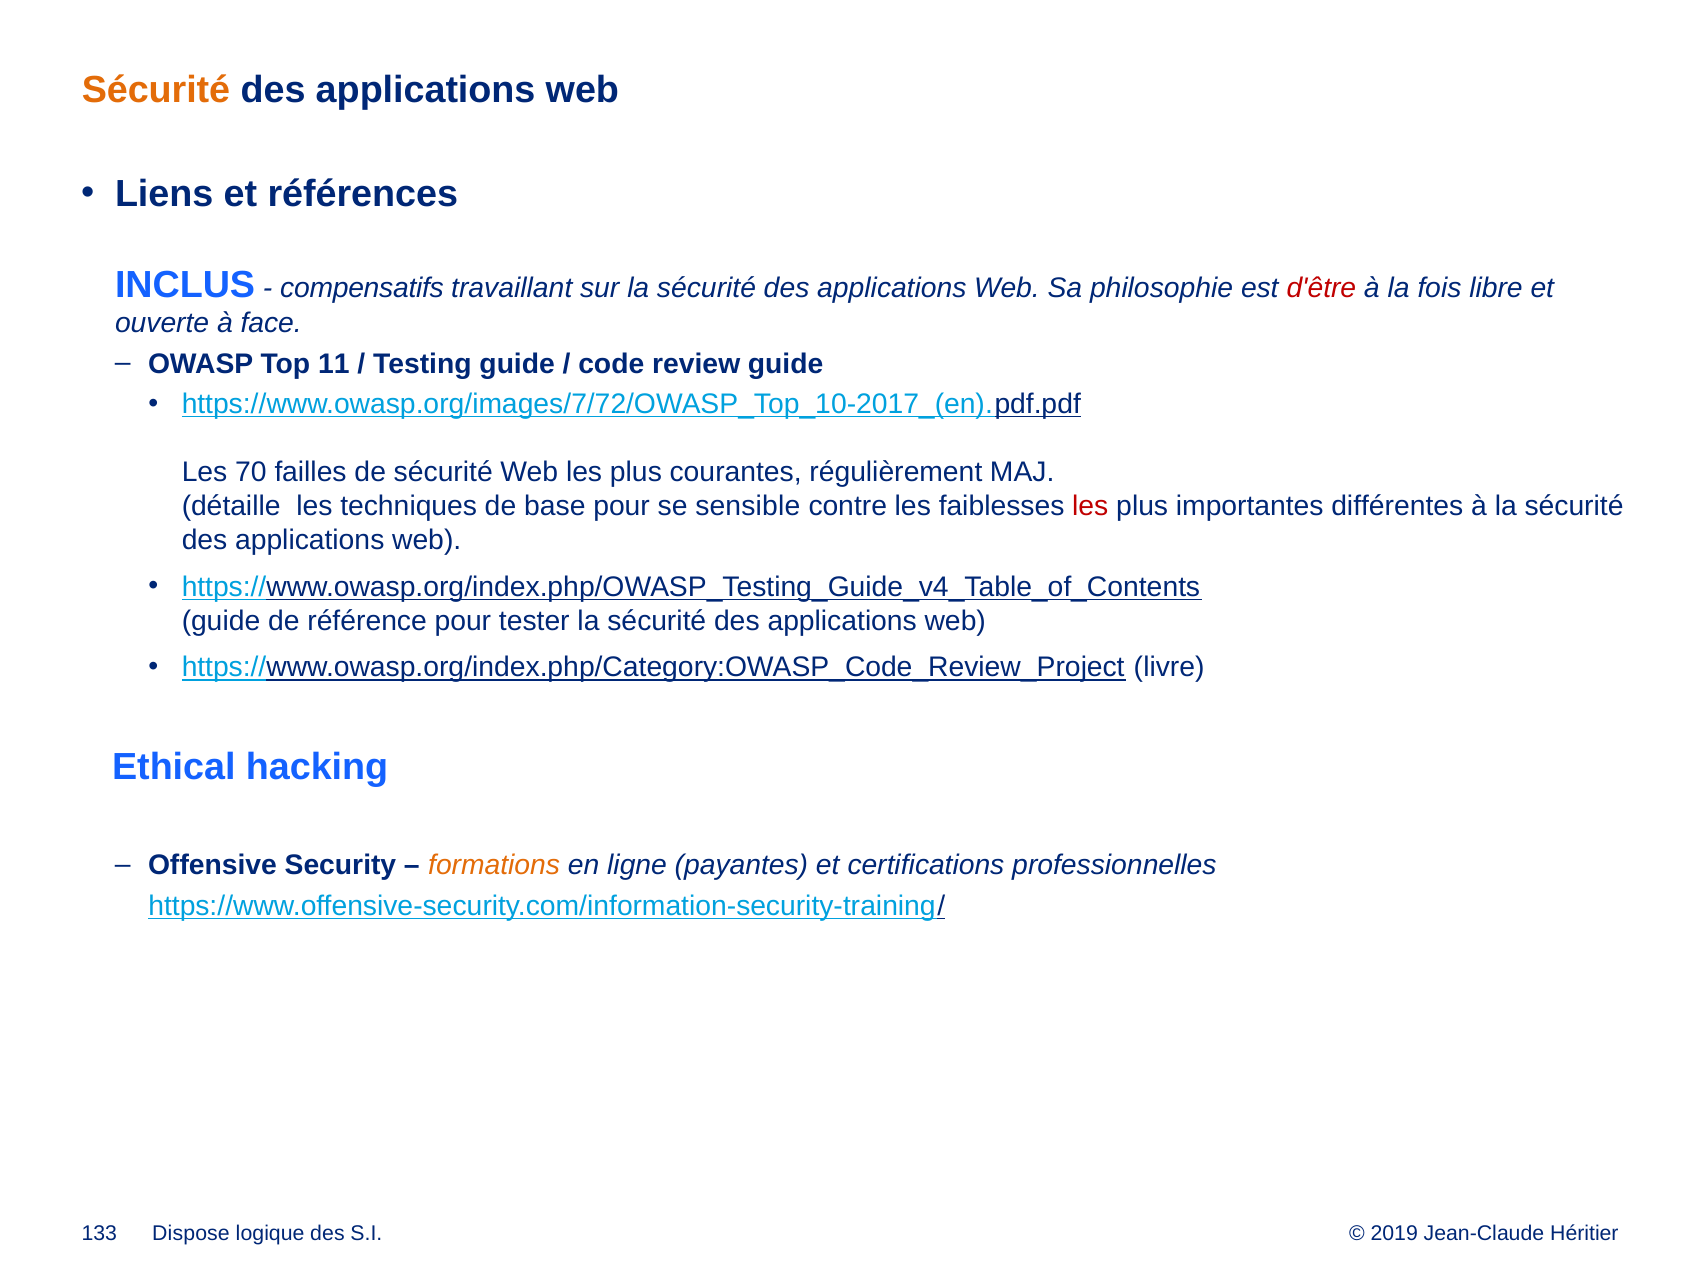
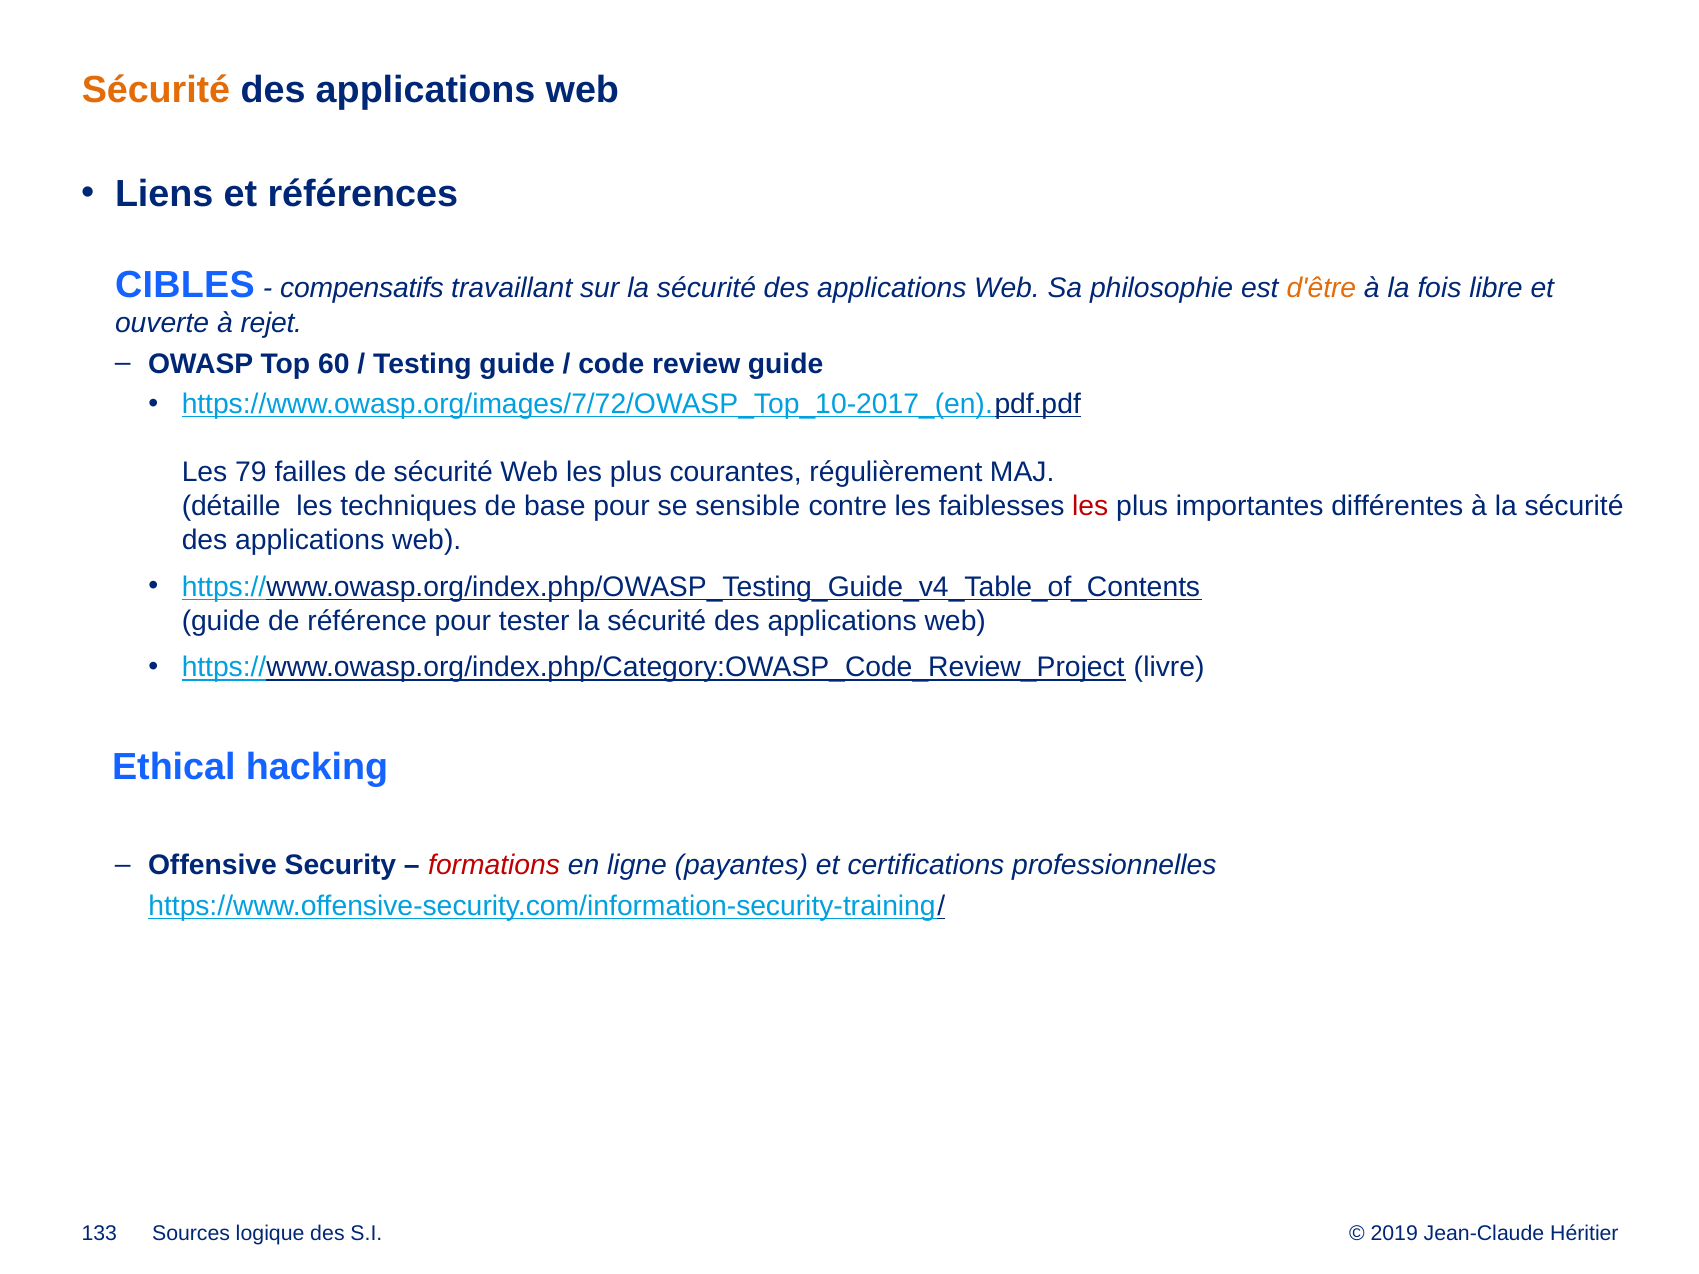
INCLUS: INCLUS -> CIBLES (185, 285)
d'être colour: red -> orange (1321, 288)
face: face -> rejet (271, 324)
11: 11 -> 60 (334, 364)
70: 70 -> 79 (251, 472)
formations colour: orange -> red (494, 866)
Dispose: Dispose -> Sources (191, 1234)
